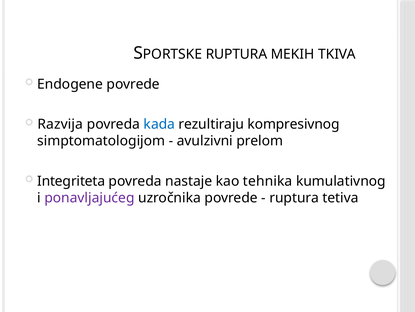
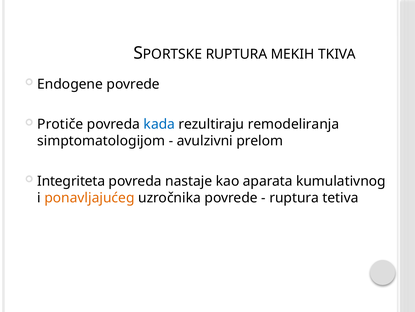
Razvija: Razvija -> Protiče (60, 124)
kompresivnog: kompresivnog -> remodeliranja (294, 124)
tehnika: tehnika -> aparata (268, 181)
ponavljajućeg colour: purple -> orange (89, 197)
